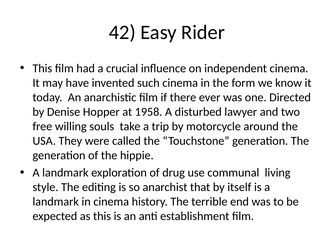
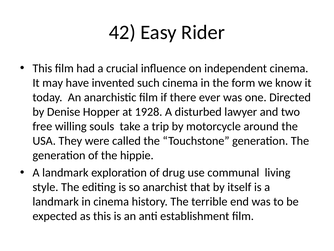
1958: 1958 -> 1928 (149, 112)
